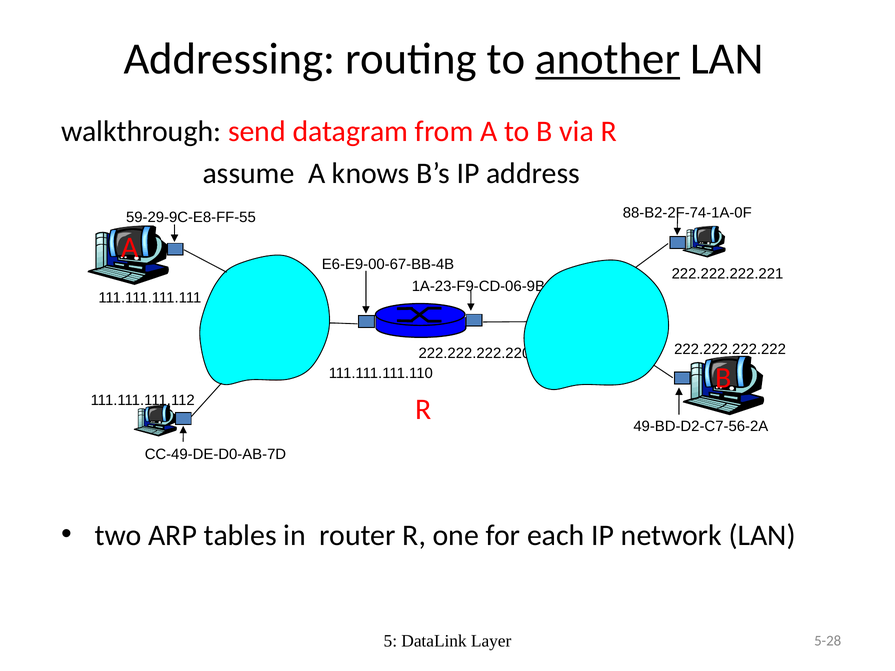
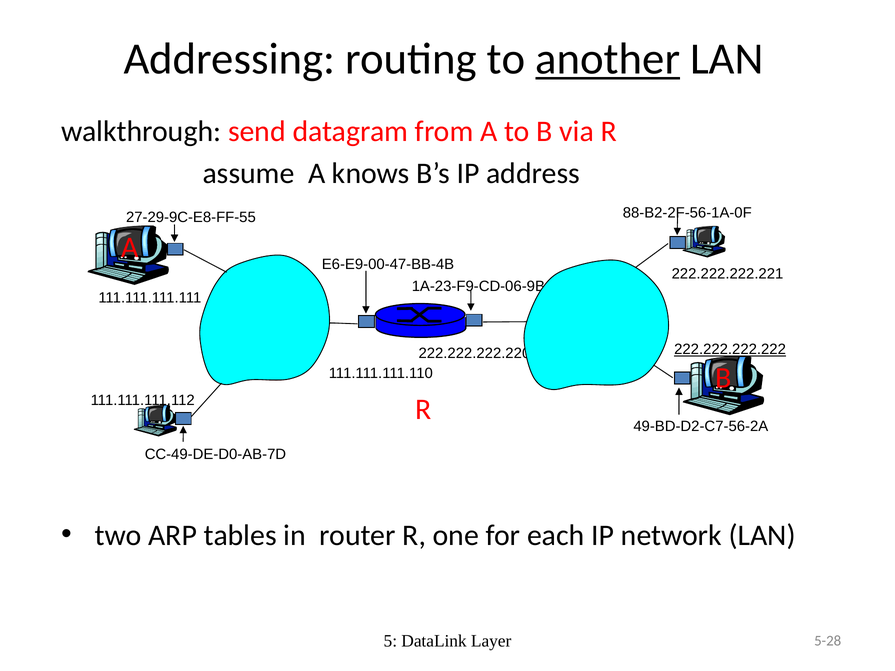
88-B2-2F-74-1A-0F: 88-B2-2F-74-1A-0F -> 88-B2-2F-56-1A-0F (687, 213)
59-29-9C-E8-FF-55: 59-29-9C-E8-FF-55 -> 27-29-9C-E8-FF-55 (191, 217)
E6-E9-00-67-BB-4B: E6-E9-00-67-BB-4B -> E6-E9-00-47-BB-4B (388, 265)
222.222.222.222 underline: none -> present (730, 350)
